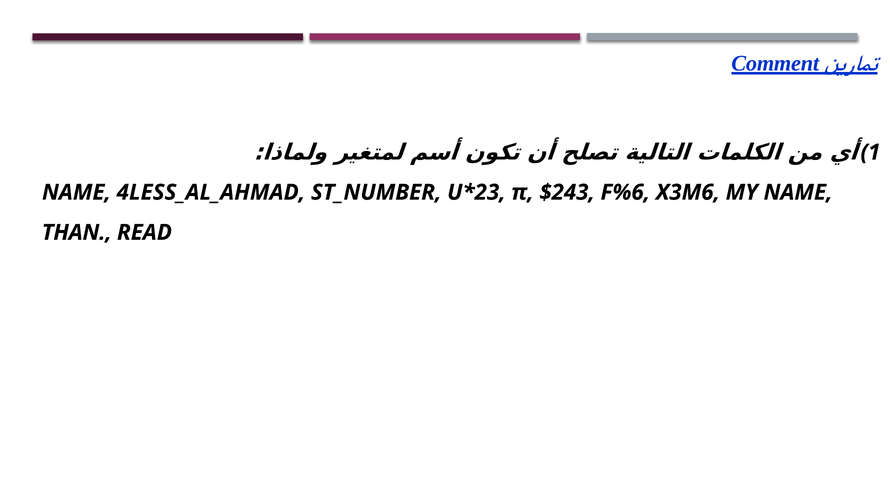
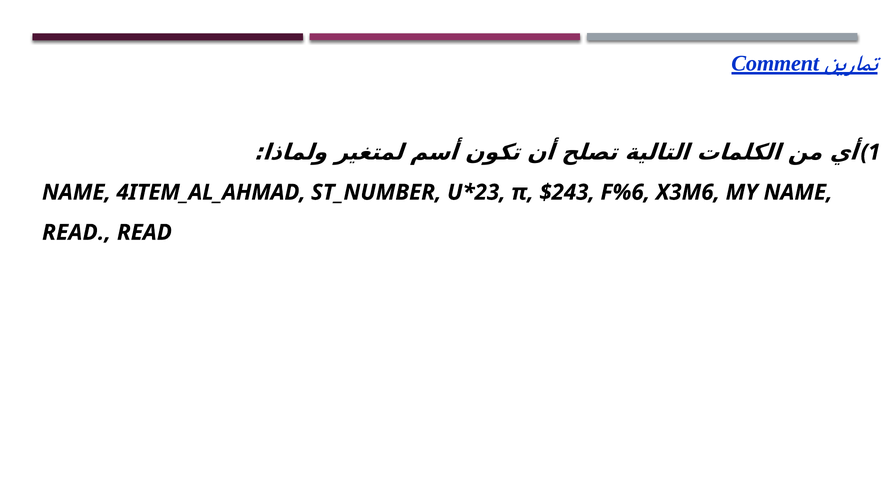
4LESS_AL_AHMAD: 4LESS_AL_AHMAD -> 4ITEM_AL_AHMAD (211, 192)
THAN: THAN -> READ (76, 232)
